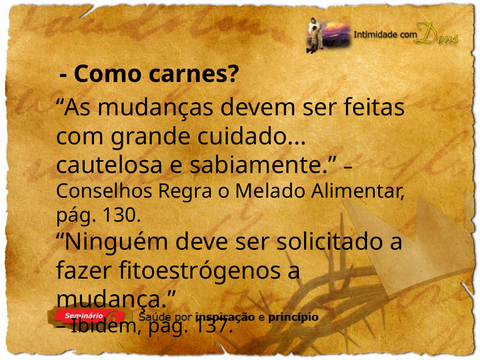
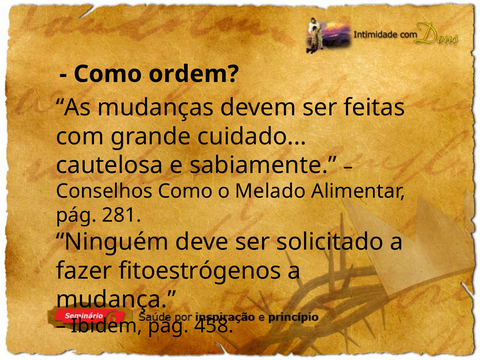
carnes: carnes -> ordem (194, 74)
Conselhos Regra: Regra -> Como (185, 191)
130: 130 -> 281 (122, 215)
137: 137 -> 458 (214, 326)
